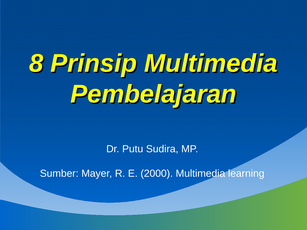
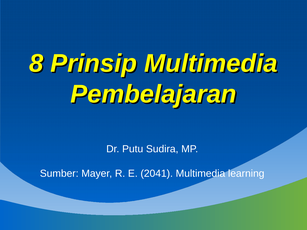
2000: 2000 -> 2041 (157, 174)
